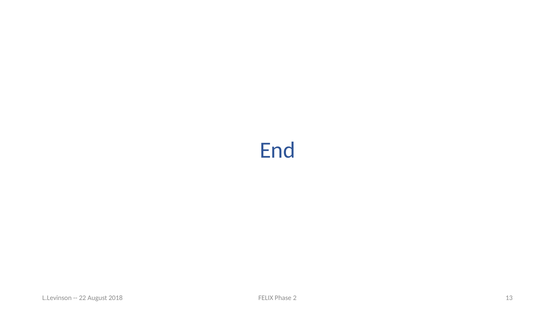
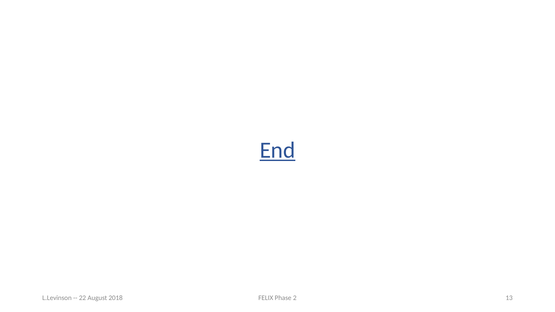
End underline: none -> present (277, 150)
